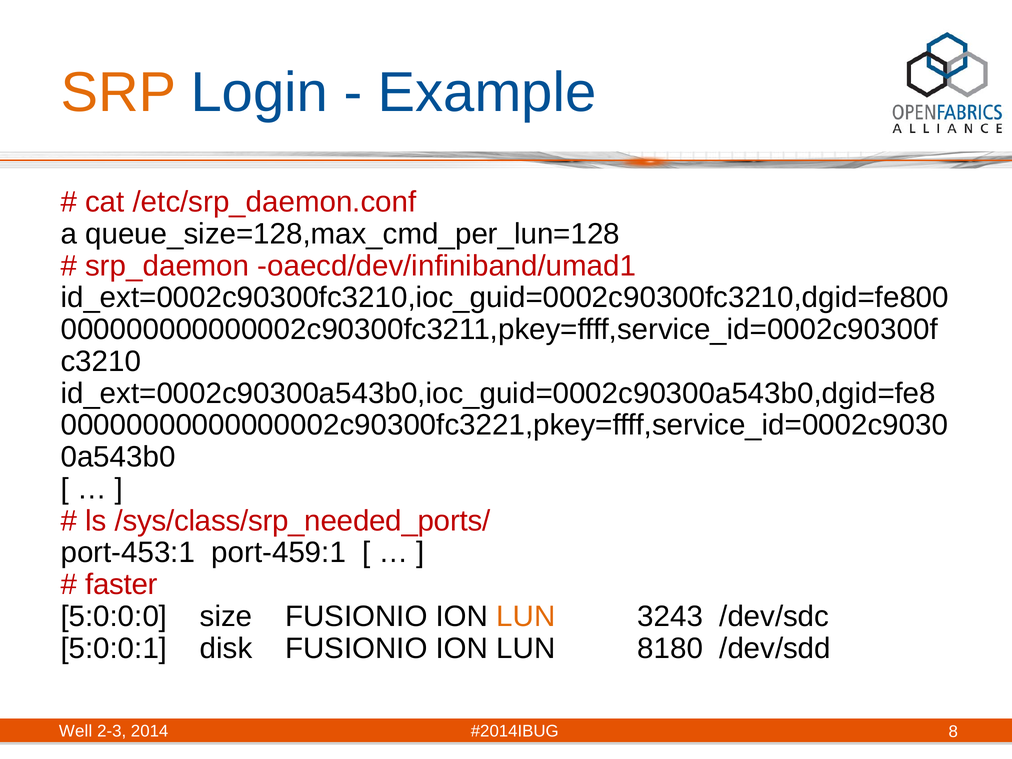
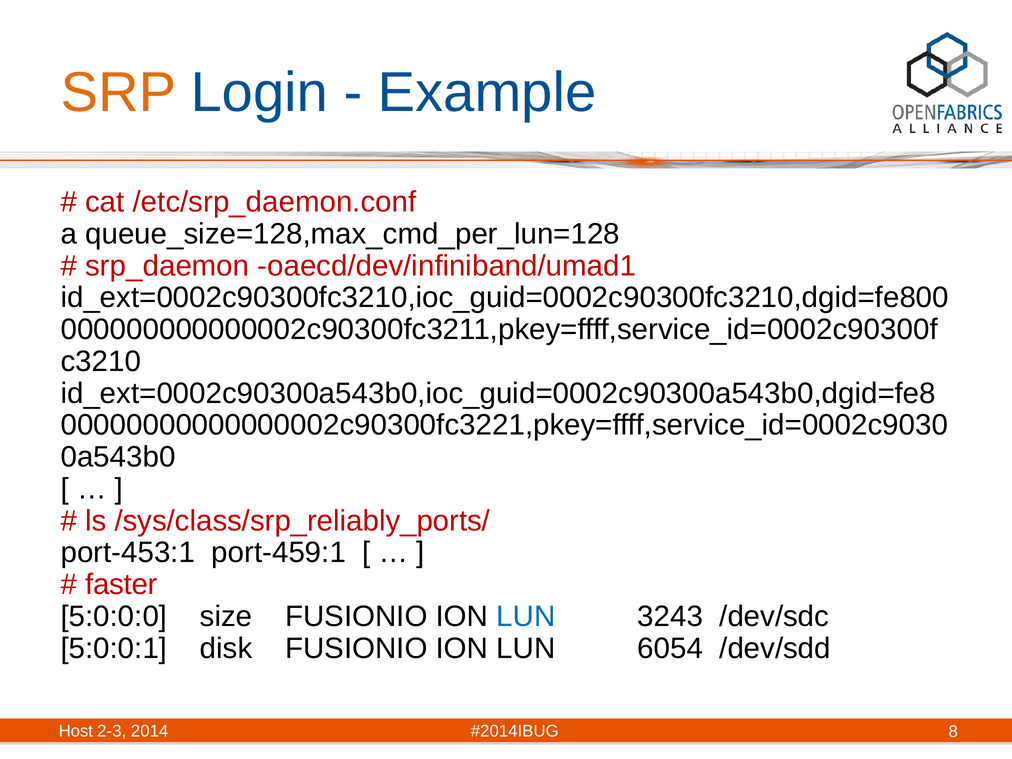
/sys/class/srp_needed_ports/: /sys/class/srp_needed_ports/ -> /sys/class/srp_reliably_ports/ (302, 521)
LUN colour: orange -> blue (526, 616)
8180: 8180 -> 6054 (670, 648)
Well: Well -> Host (76, 731)
